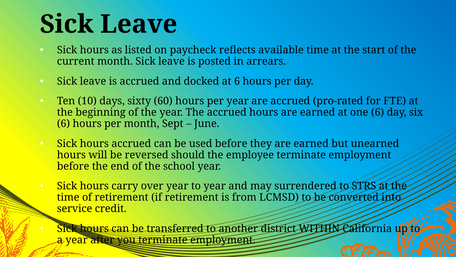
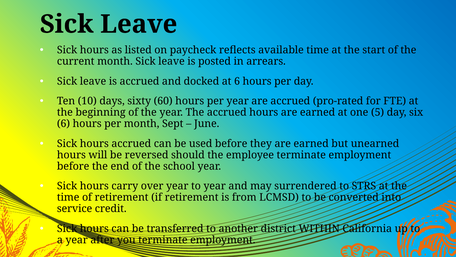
one 6: 6 -> 5 (378, 112)
